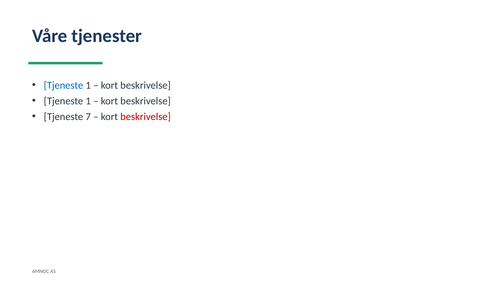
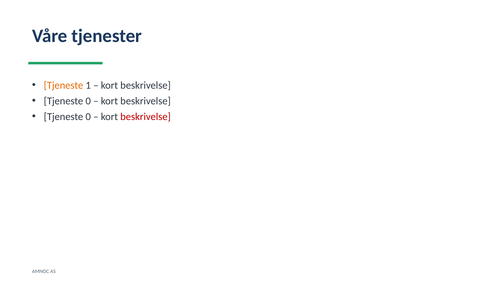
Tjeneste colour: blue -> orange (64, 85)
1: 1 -> 0 (88, 101)
7: 7 -> 0 (88, 117)
